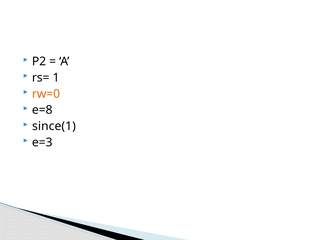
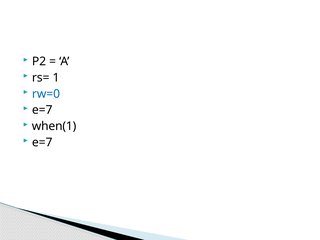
rw=0 colour: orange -> blue (46, 94)
e=8: e=8 -> e=7 (42, 110)
since(1: since(1 -> when(1 (54, 126)
e=3: e=3 -> e=7 (42, 142)
